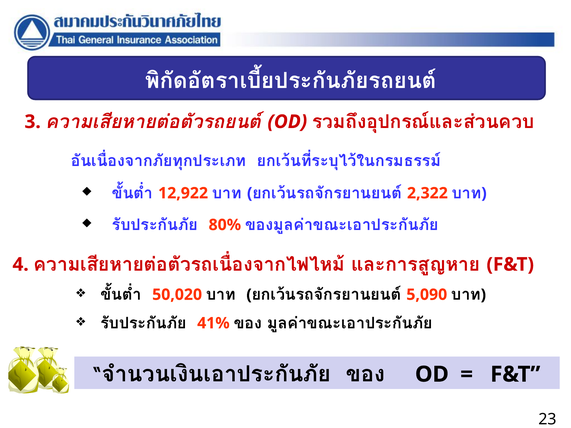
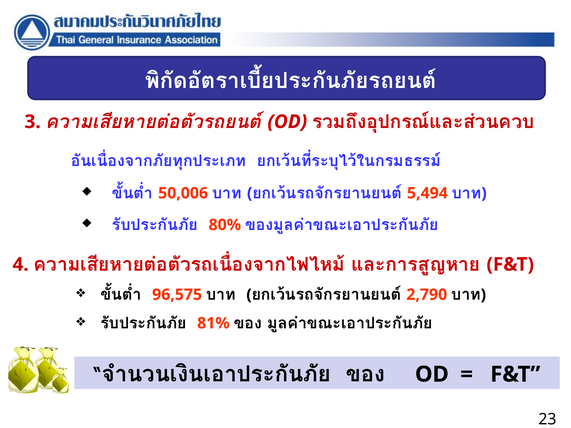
12,922: 12,922 -> 50,006 (183, 193)
2,322: 2,322 -> 5,494 (427, 193)
50,020: 50,020 -> 96,575 (177, 295)
5,090: 5,090 -> 2,790 (427, 295)
41%: 41% -> 81% (213, 323)
